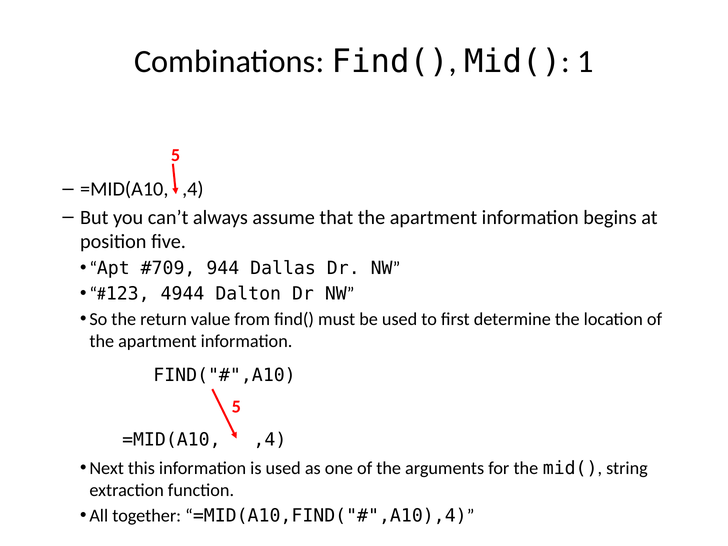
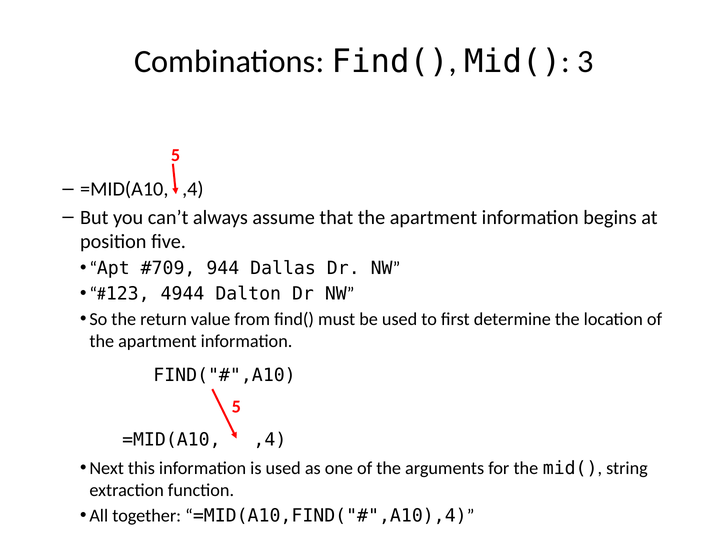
1: 1 -> 3 (586, 62)
